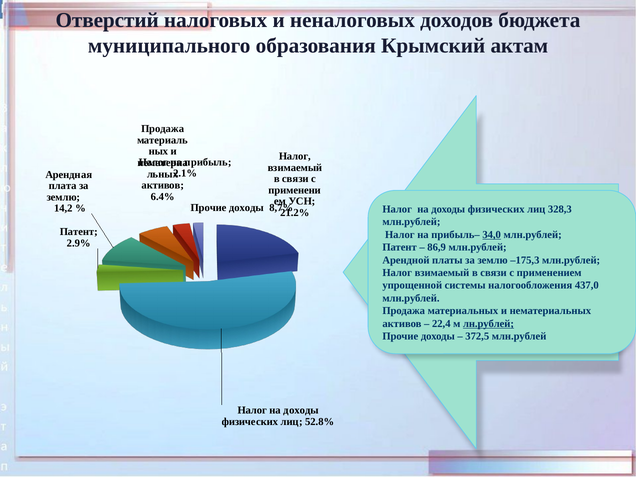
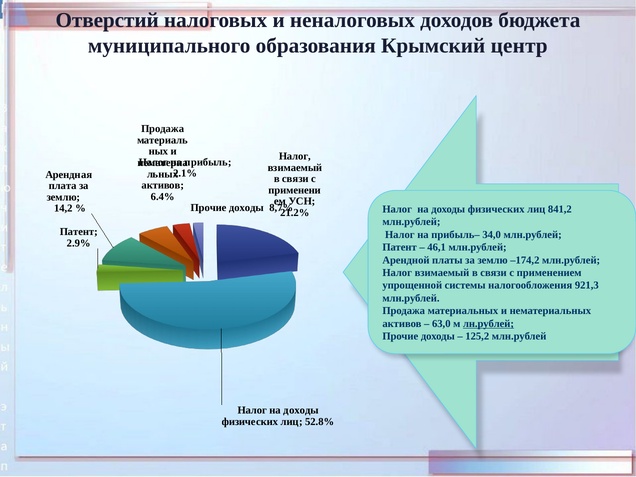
актам: актам -> центр (519, 46)
328,3: 328,3 -> 841,2 (560, 209)
34,0 underline: present -> none (492, 235)
86,9: 86,9 -> 46,1 (437, 247)
–175,3: –175,3 -> –174,2 (525, 260)
437,0: 437,0 -> 921,3 (587, 285)
22,4: 22,4 -> 63,0 (441, 324)
372,5: 372,5 -> 125,2 (477, 336)
